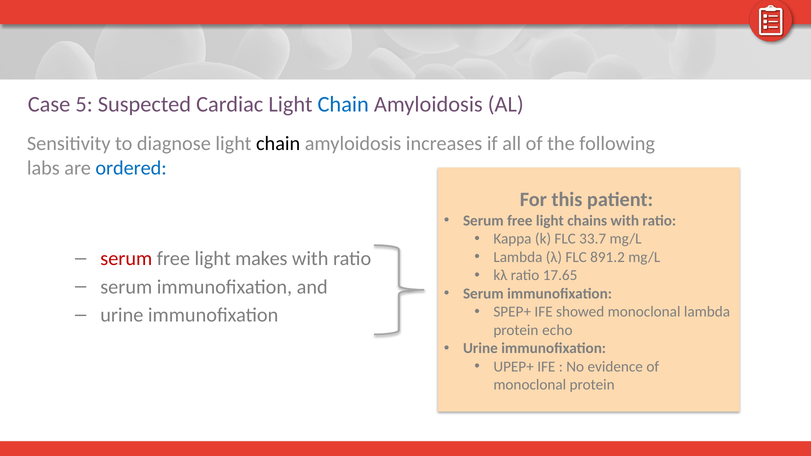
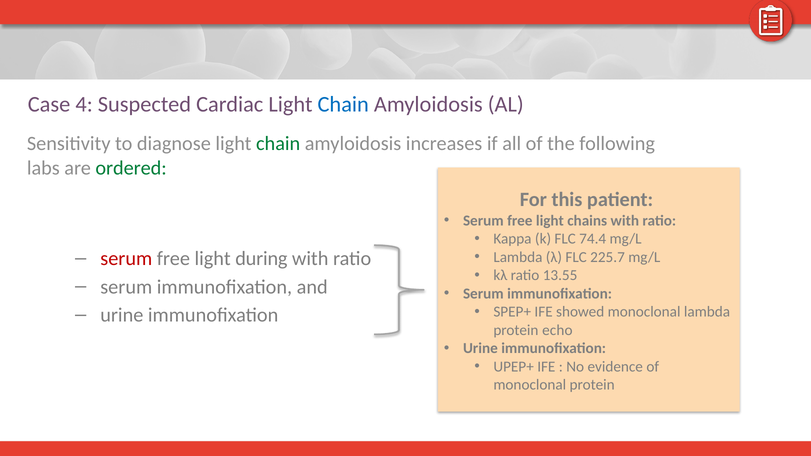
5: 5 -> 4 (84, 104)
chain colour: black -> green (278, 144)
ordered colour: blue -> green (131, 168)
33.7: 33.7 -> 74.4 (593, 239)
makes: makes -> during (261, 259)
891.2: 891.2 -> 225.7 (608, 257)
17.65: 17.65 -> 13.55 (560, 275)
